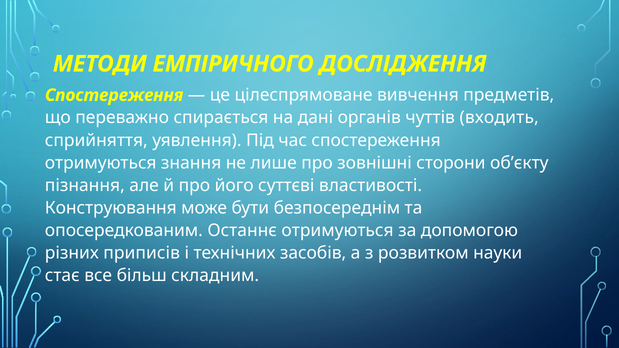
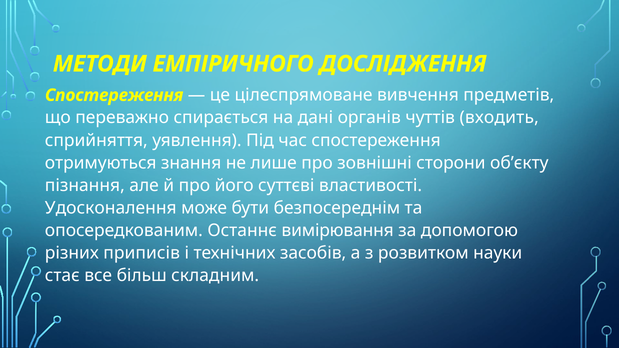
Конструювання: Конструювання -> Удосконалення (111, 208)
Останнє отримуються: отримуються -> вимірювання (338, 231)
